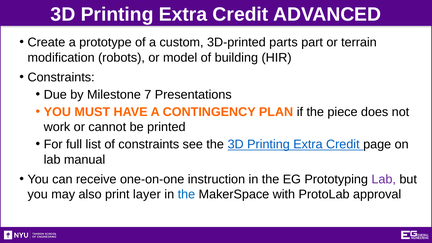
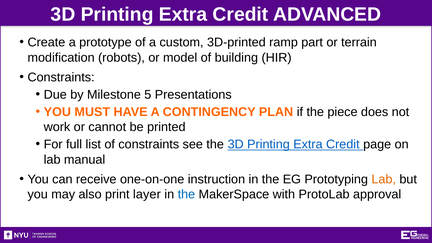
parts: parts -> ramp (284, 42)
7: 7 -> 5 (148, 95)
Lab colour: purple -> orange (384, 179)
